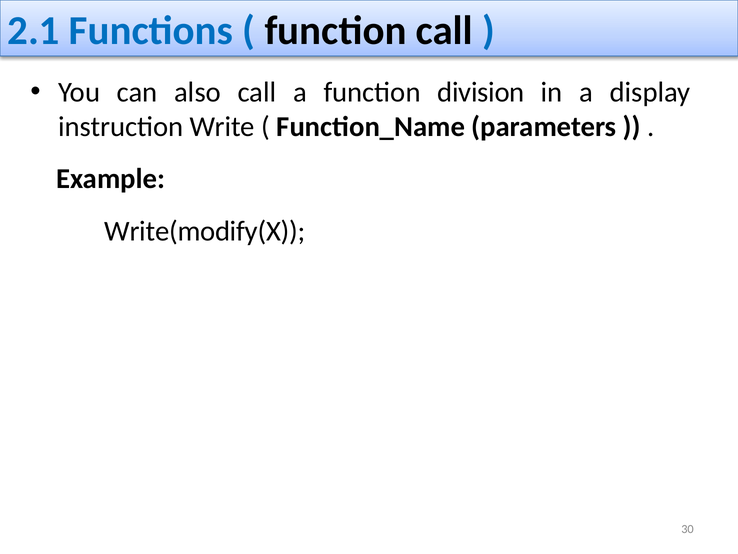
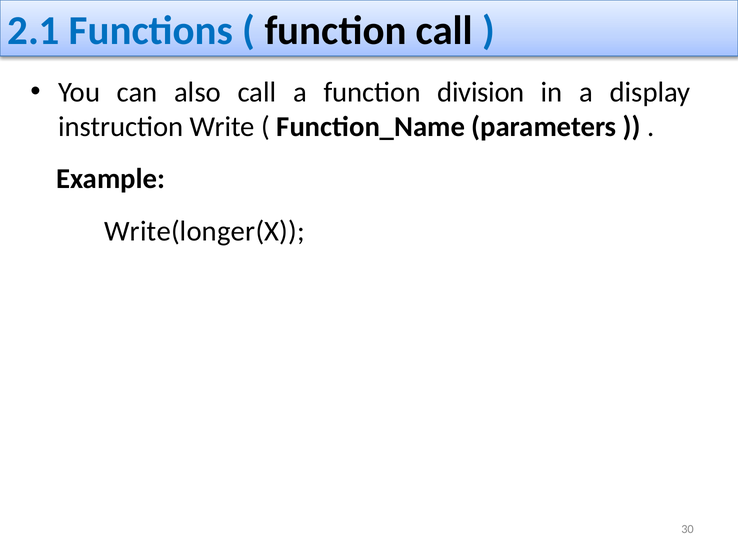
Write(modify(X: Write(modify(X -> Write(longer(X (205, 231)
